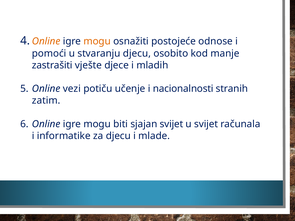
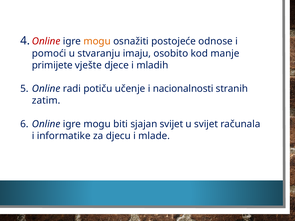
Online colour: orange -> red (46, 41)
stvaranju djecu: djecu -> imaju (137, 53)
zastrašiti: zastrašiti -> primijete (52, 65)
vezi: vezi -> radi (72, 89)
